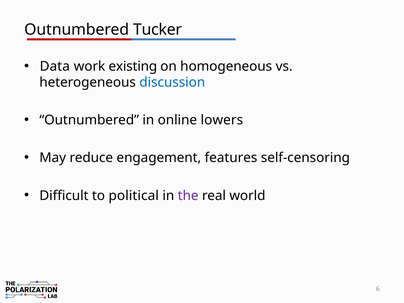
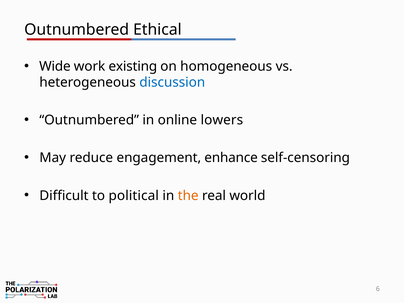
Tucker: Tucker -> Ethical (157, 30)
Data: Data -> Wide (55, 66)
features: features -> enhance (231, 158)
the colour: purple -> orange (188, 196)
